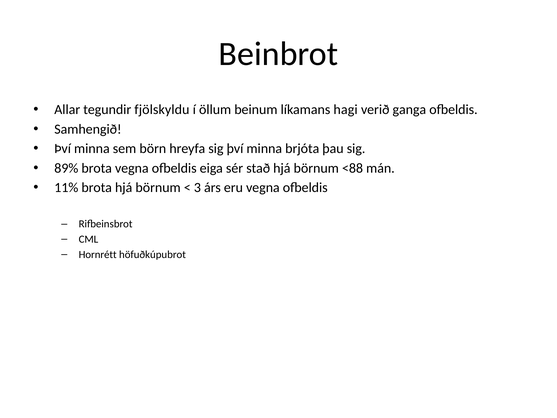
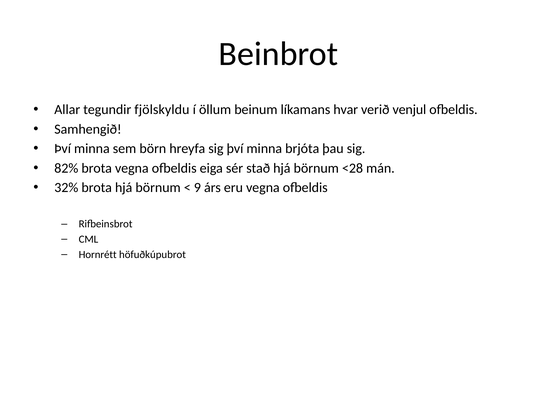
hagi: hagi -> hvar (346, 110)
ganga: ganga -> venjul (409, 110)
89%: 89% -> 82% (66, 168)
<88: <88 -> <28 (353, 168)
11%: 11% -> 32% (66, 188)
3: 3 -> 9 (197, 188)
